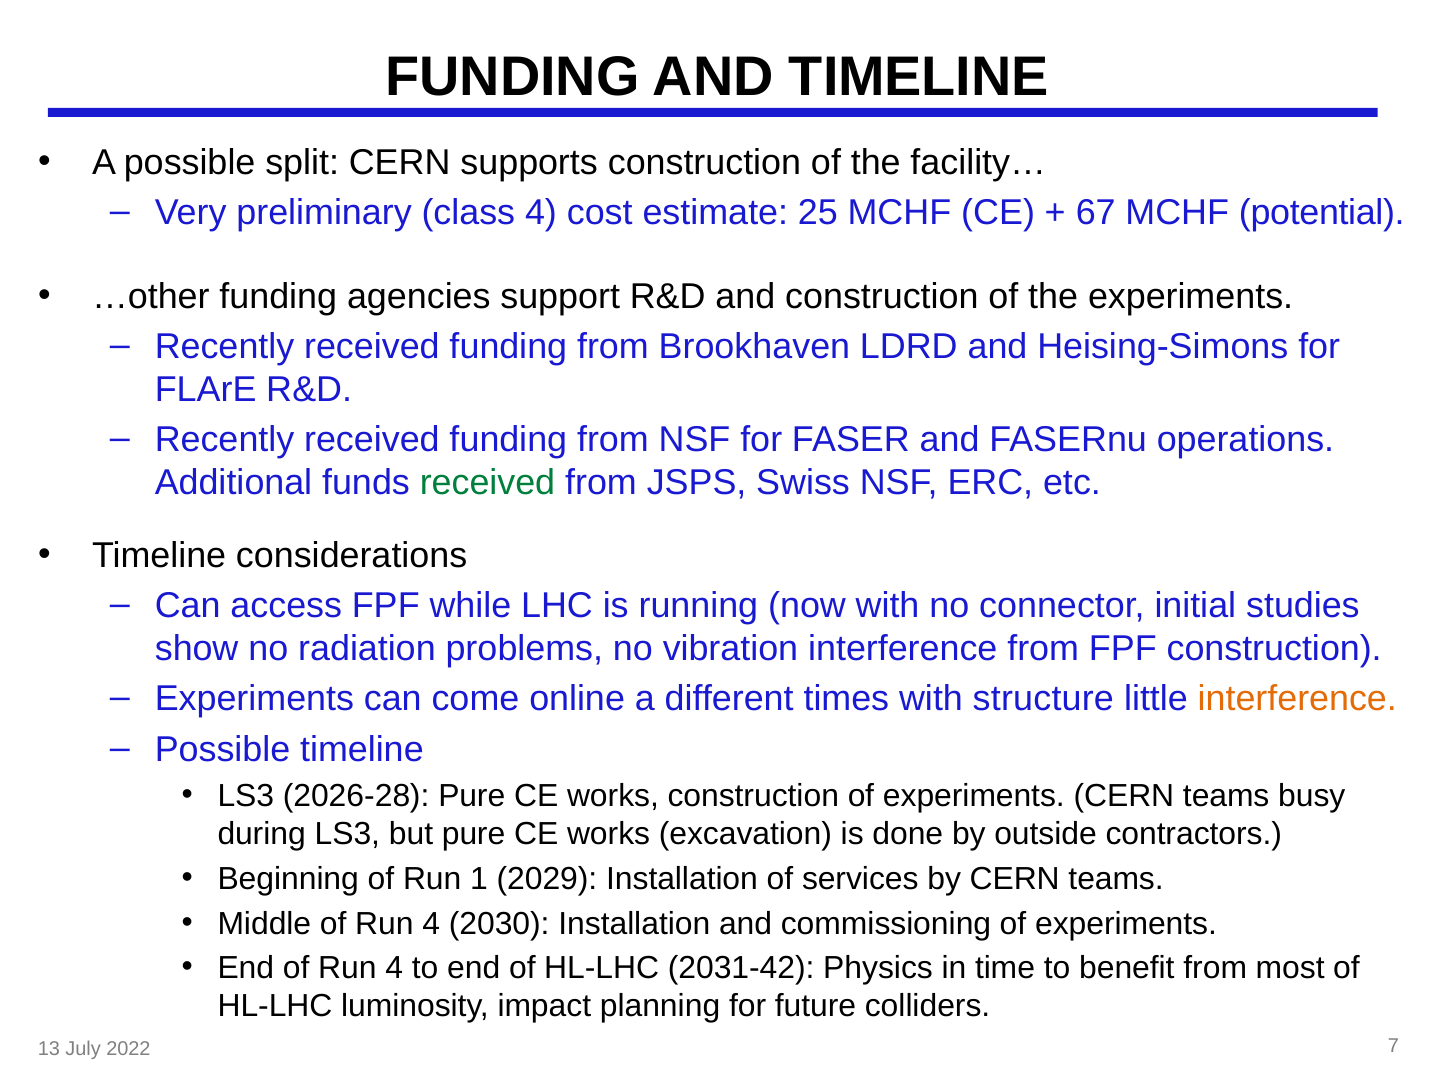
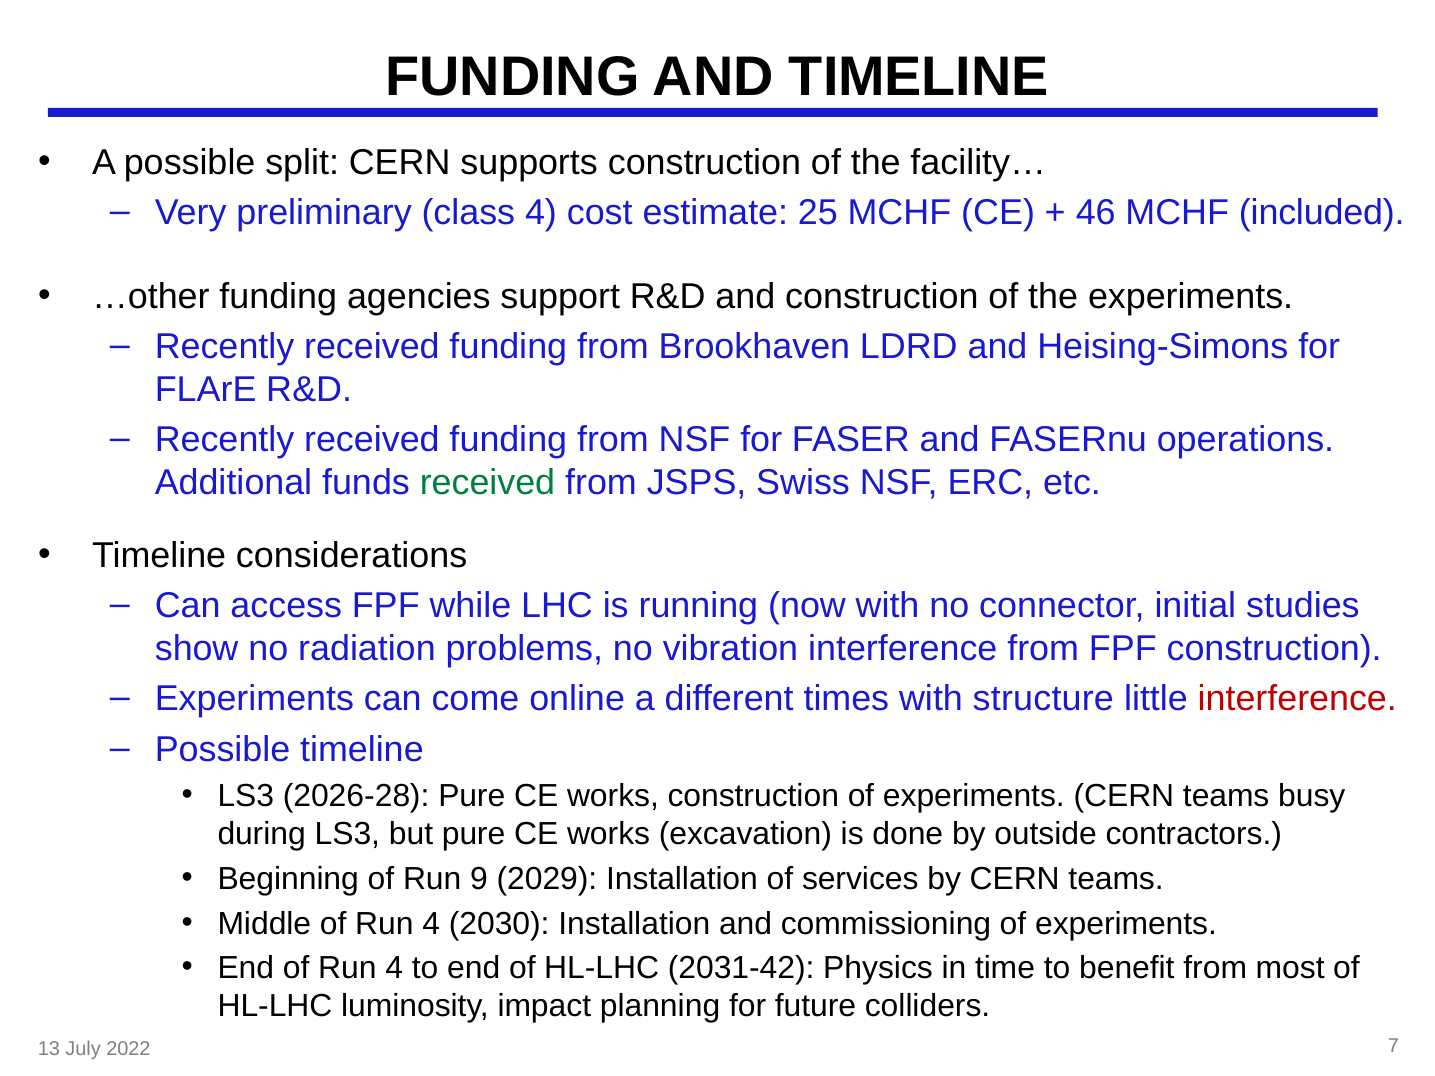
67: 67 -> 46 (1096, 213)
potential: potential -> included (1322, 213)
interference colour: orange -> red (1297, 699)
1: 1 -> 9 (479, 879)
